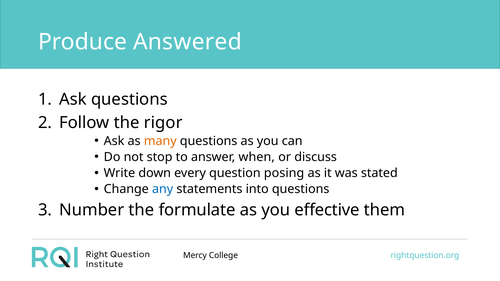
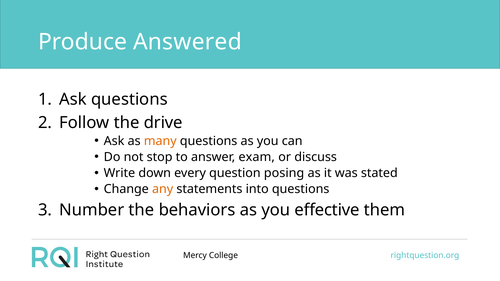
rigor: rigor -> drive (163, 123)
when: when -> exam (257, 157)
any colour: blue -> orange (163, 189)
formulate: formulate -> behaviors (197, 210)
